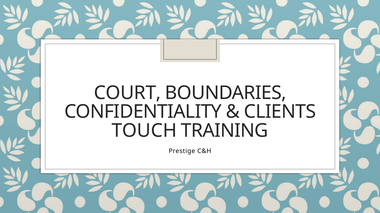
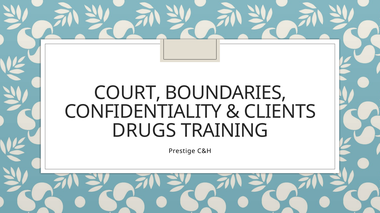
TOUCH: TOUCH -> DRUGS (144, 131)
